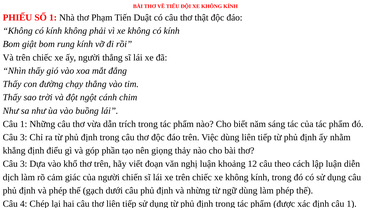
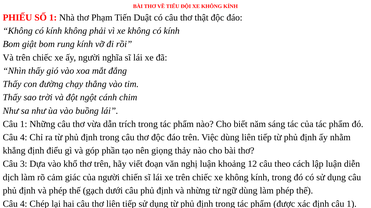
thắng: thắng -> nghĩa (112, 58)
3: 3 -> 4 (24, 138)
